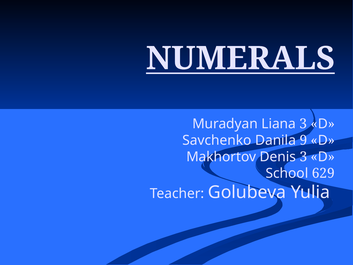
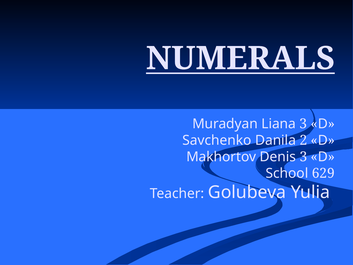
9: 9 -> 2 (303, 140)
